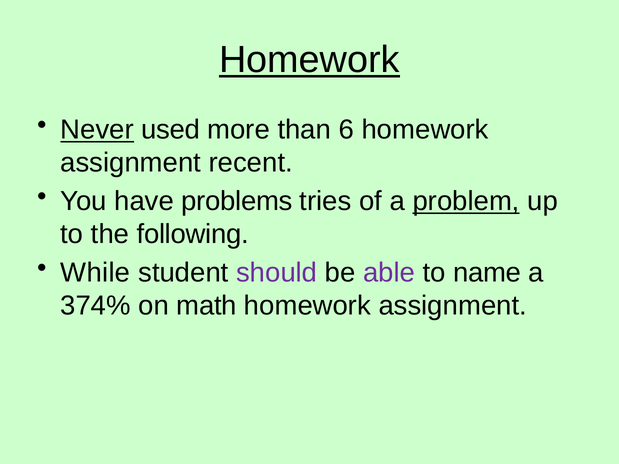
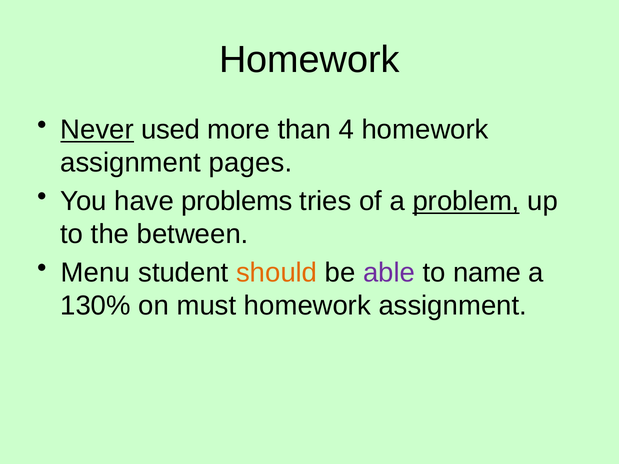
Homework underline: present -> none (309, 60)
6: 6 -> 4 (346, 130)
recent: recent -> pages (251, 163)
following: following -> between (193, 234)
While: While -> Menu (95, 273)
should colour: purple -> orange (277, 273)
374%: 374% -> 130% (96, 306)
math: math -> must (206, 306)
